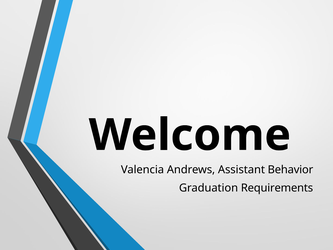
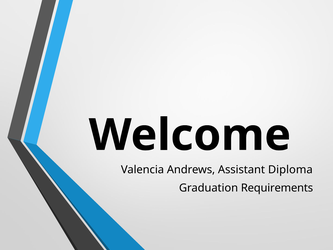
Behavior: Behavior -> Diploma (290, 169)
